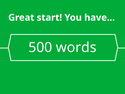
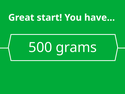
words: words -> grams (76, 47)
